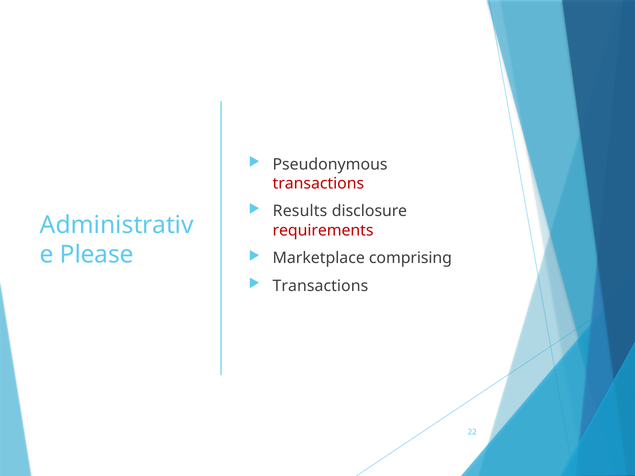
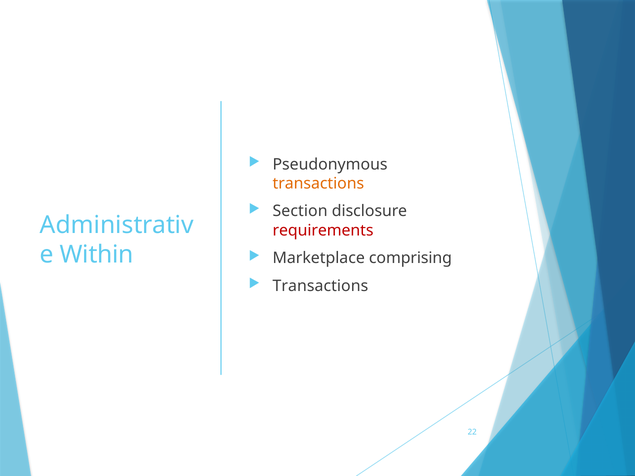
transactions colour: red -> orange (318, 183)
Results: Results -> Section (300, 211)
Please: Please -> Within (97, 255)
